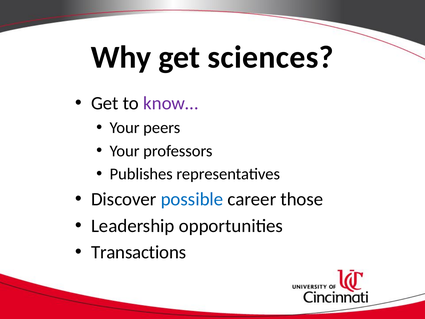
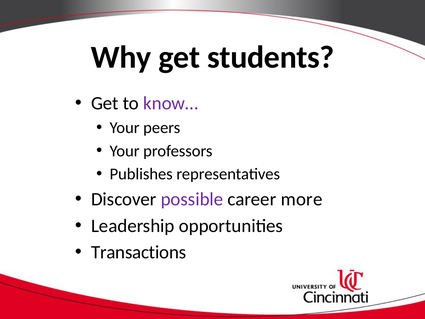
sciences: sciences -> students (271, 57)
possible colour: blue -> purple (192, 199)
those: those -> more (302, 199)
